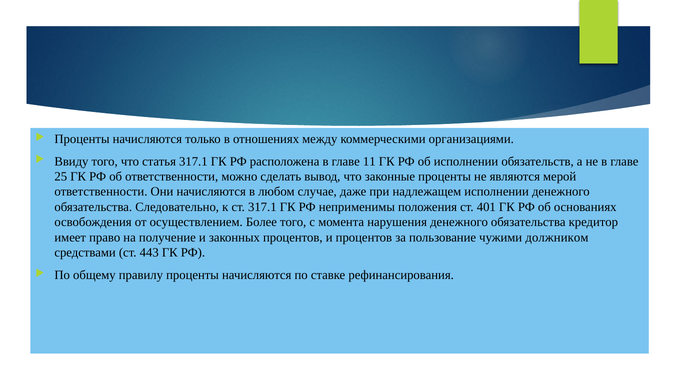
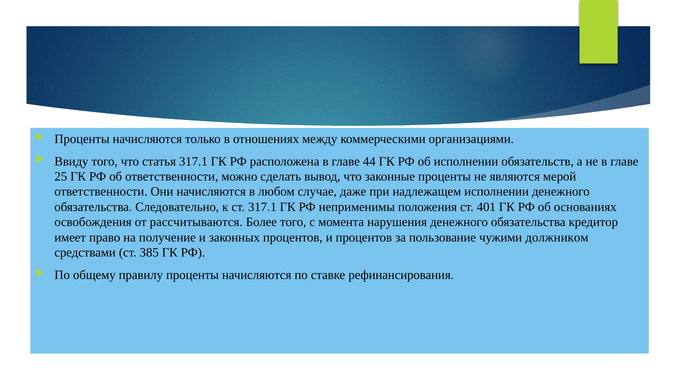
11: 11 -> 44 (369, 161)
осуществлением: осуществлением -> рассчитываются (196, 222)
443: 443 -> 385 (149, 253)
